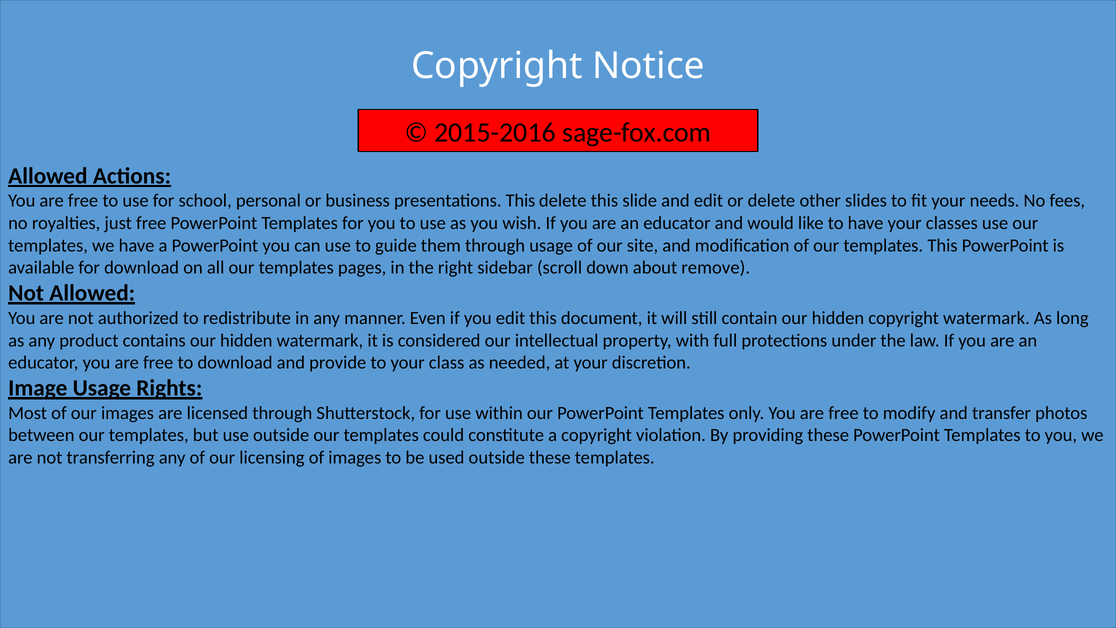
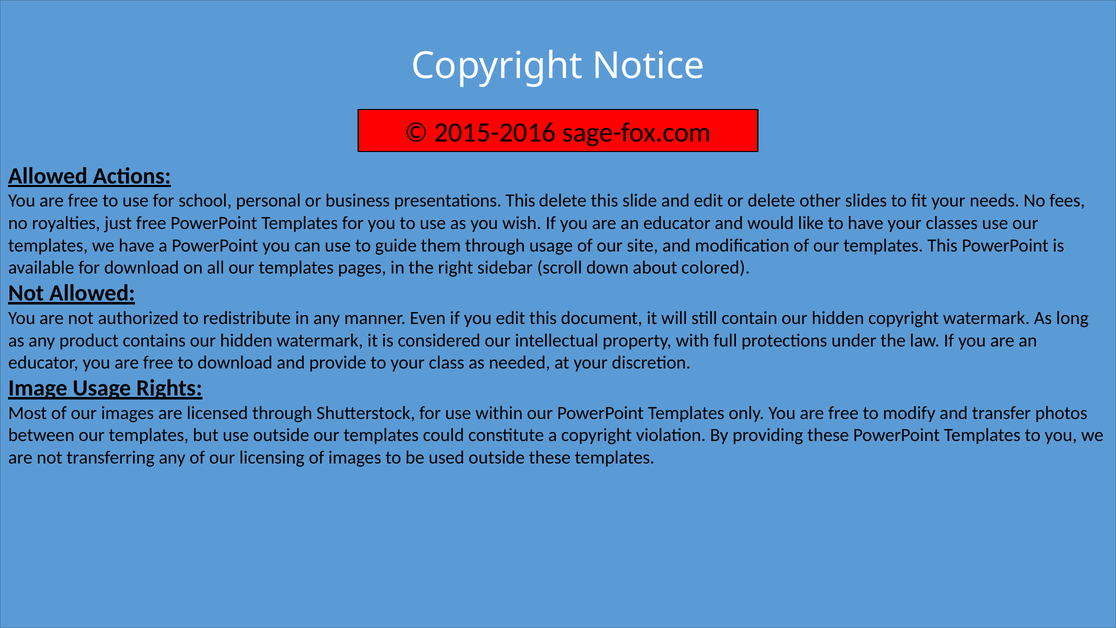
remove: remove -> colored (716, 268)
